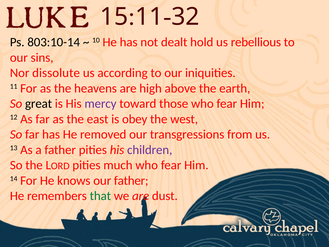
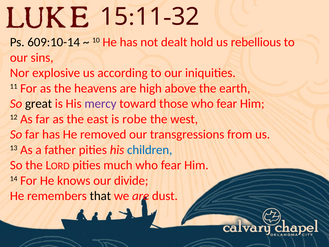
803:10-14: 803:10-14 -> 609:10-14 (54, 42)
dissolute: dissolute -> explosive (56, 73)
obey: obey -> robe (135, 119)
children colour: purple -> blue (150, 150)
our father: father -> divide (131, 180)
that colour: green -> black (100, 196)
